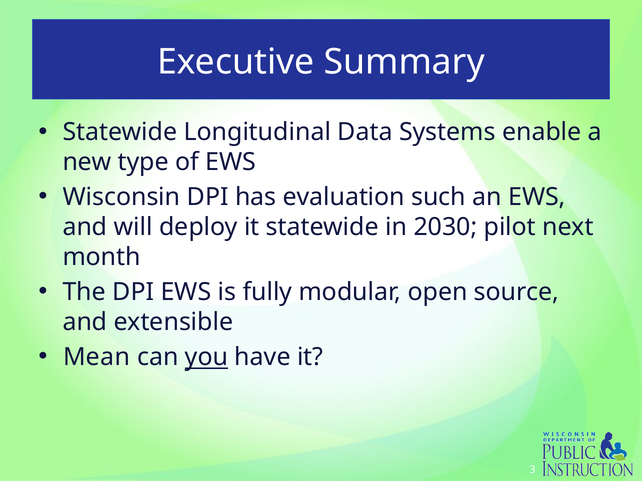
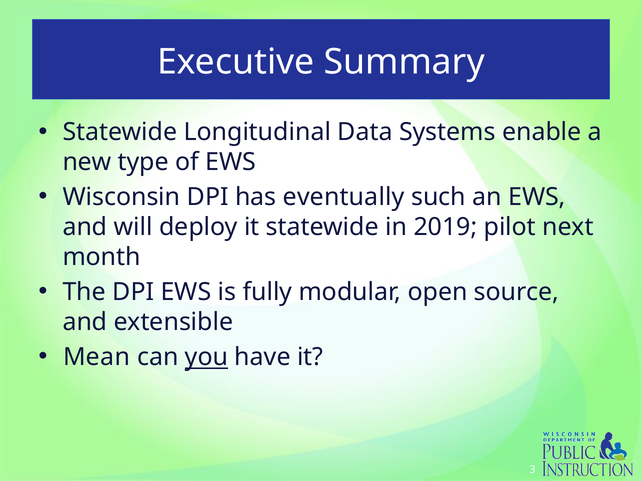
evaluation: evaluation -> eventually (344, 197)
2030: 2030 -> 2019 (445, 227)
